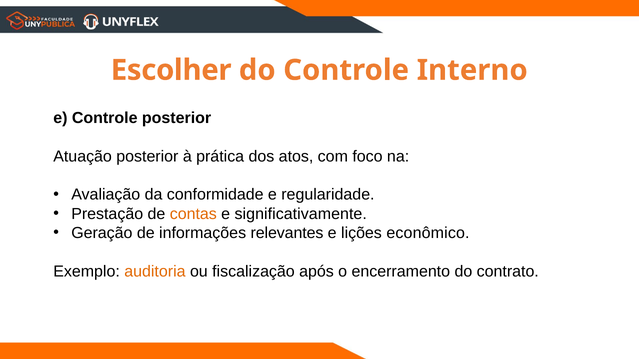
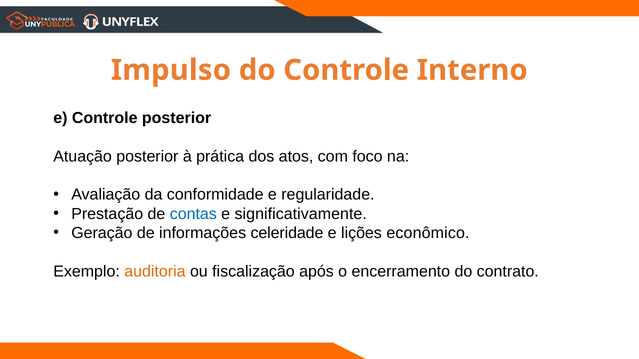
Escolher: Escolher -> Impulso (171, 70)
contas colour: orange -> blue (193, 214)
relevantes: relevantes -> celeridade (287, 233)
